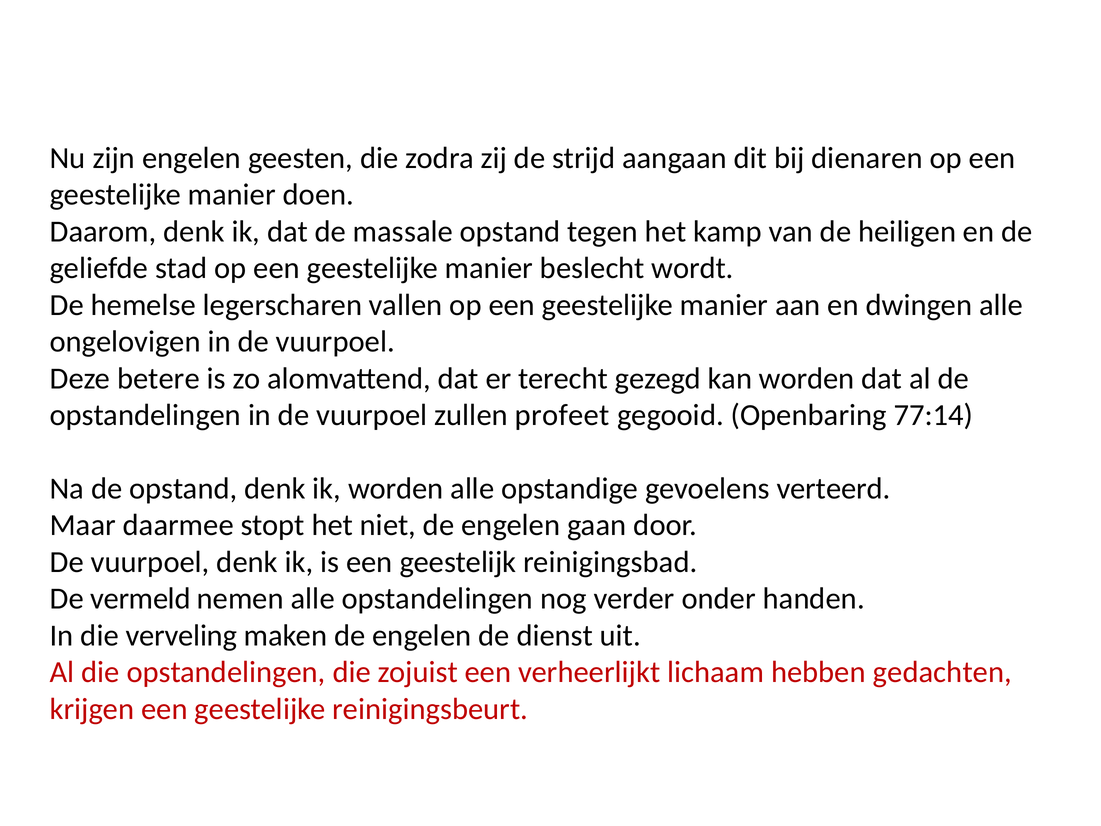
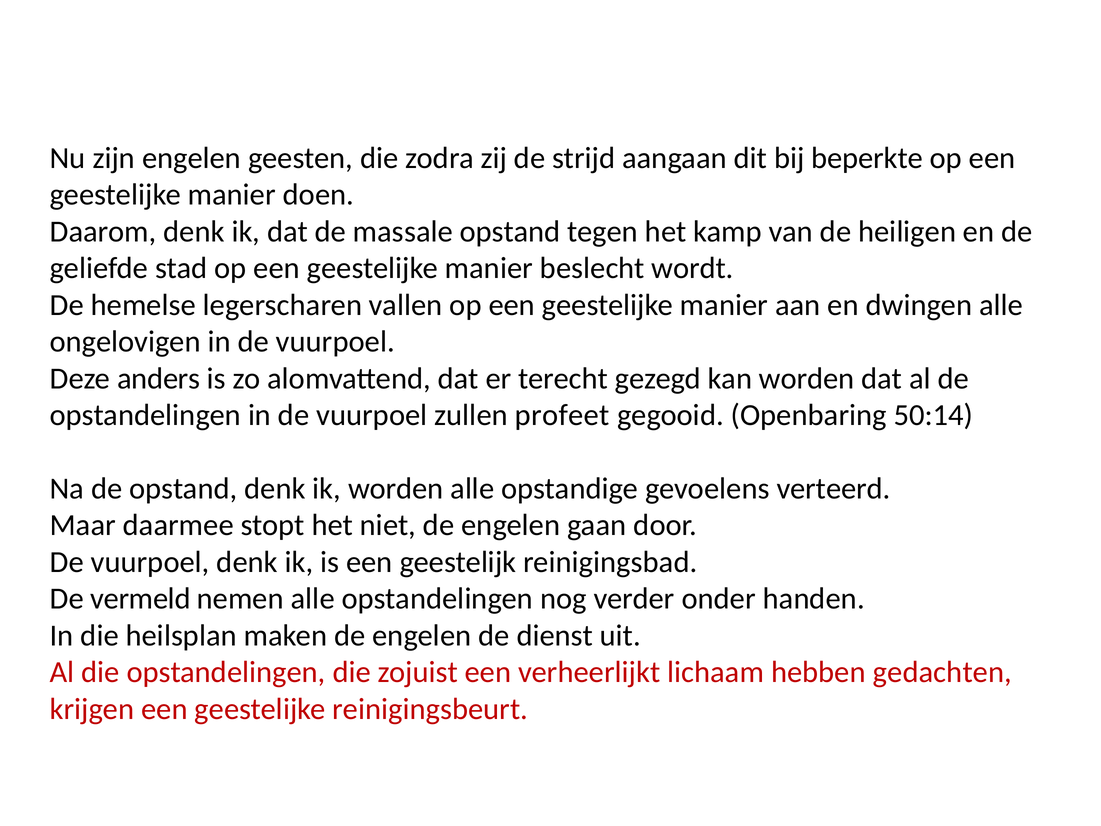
dienaren: dienaren -> beperkte (867, 158)
betere: betere -> anders (159, 378)
77:14: 77:14 -> 50:14 (933, 415)
verveling: verveling -> heilsplan (181, 635)
